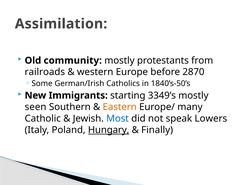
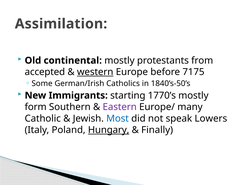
community: community -> continental (73, 61)
railroads: railroads -> accepted (45, 72)
western underline: none -> present (95, 72)
2870: 2870 -> 7175 (193, 72)
3349’s: 3349’s -> 1770’s (162, 96)
seen: seen -> form (36, 107)
Eastern colour: orange -> purple (120, 107)
